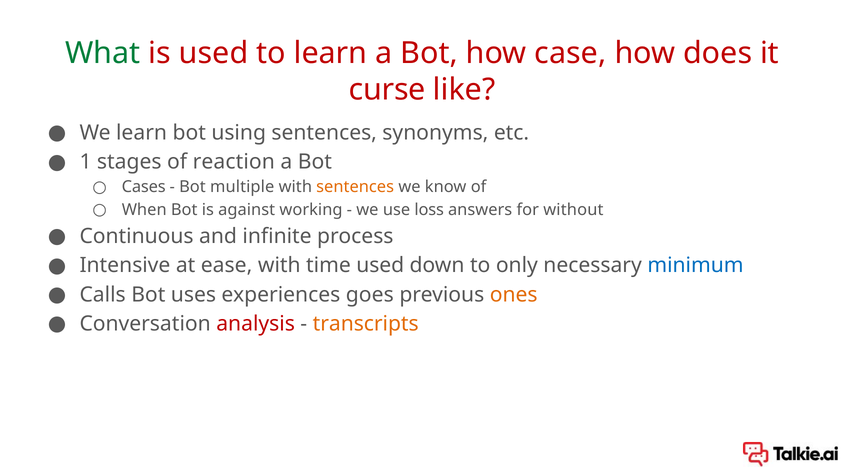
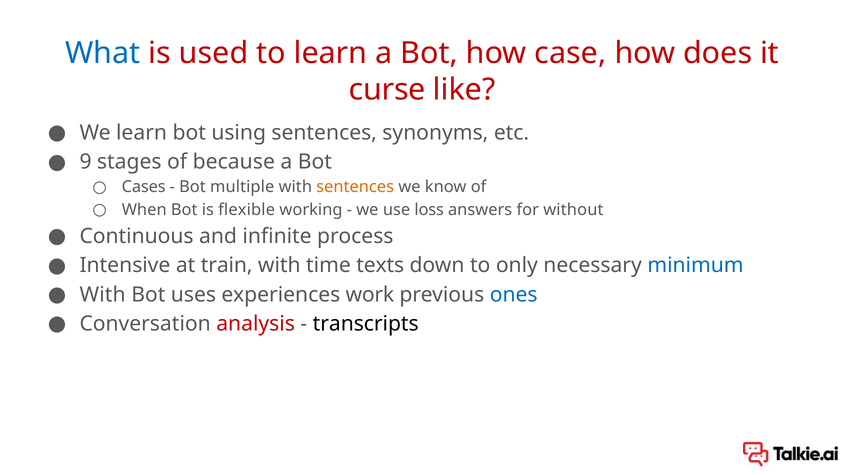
What colour: green -> blue (103, 53)
1: 1 -> 9 (86, 162)
reaction: reaction -> because (234, 162)
against: against -> flexible (247, 210)
ease: ease -> train (227, 266)
time used: used -> texts (380, 266)
Calls: Calls -> With (103, 295)
goes: goes -> work (370, 295)
ones colour: orange -> blue (514, 295)
transcripts colour: orange -> black (366, 324)
